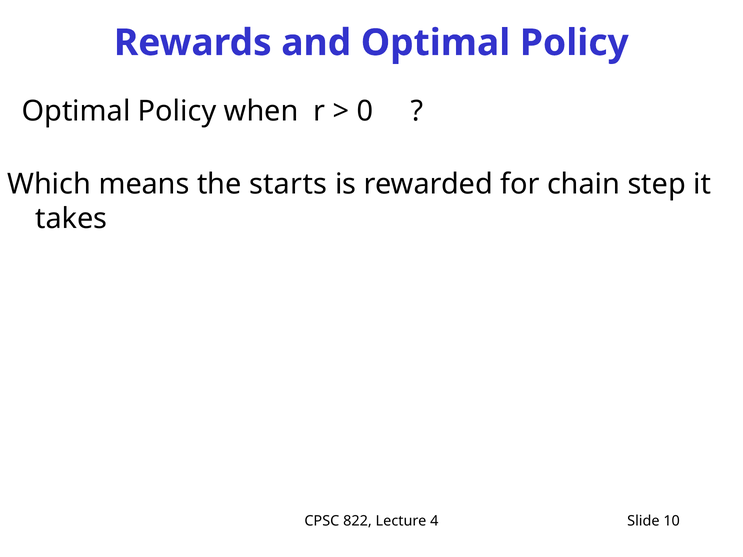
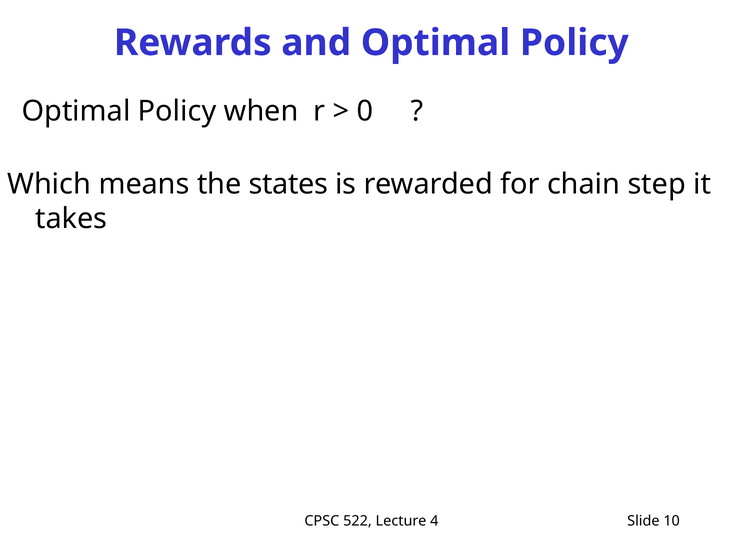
starts: starts -> states (288, 184)
822: 822 -> 522 (358, 521)
